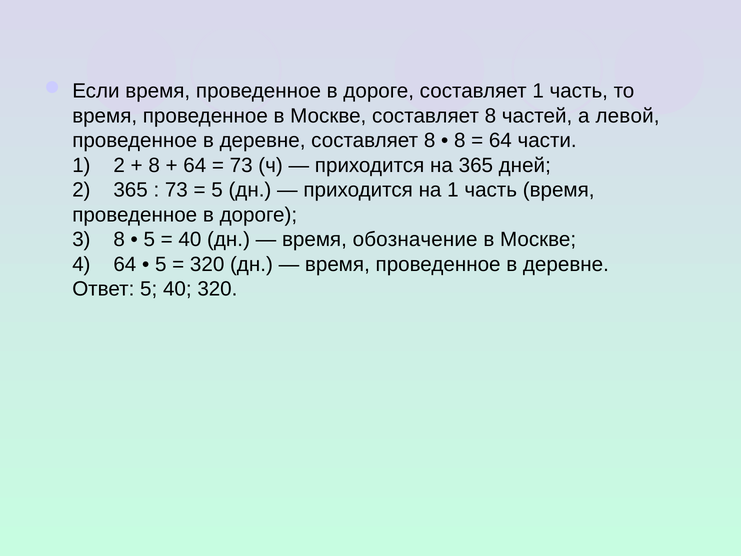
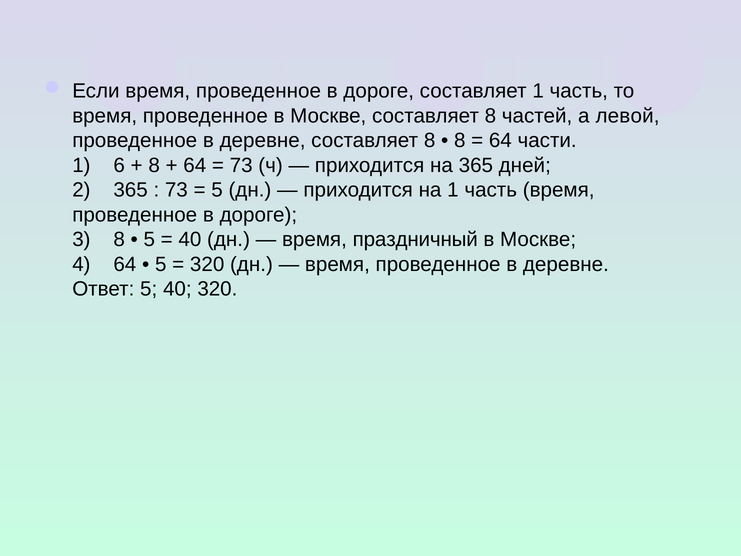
1 2: 2 -> 6 (119, 165)
обозначение: обозначение -> праздничный (415, 239)
